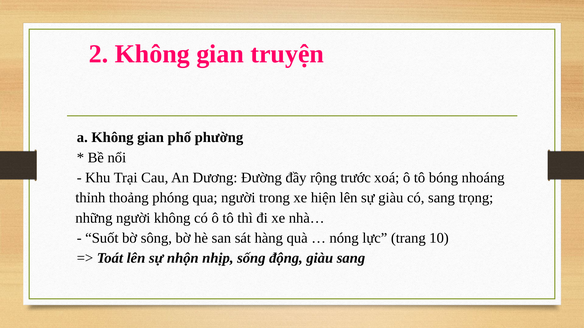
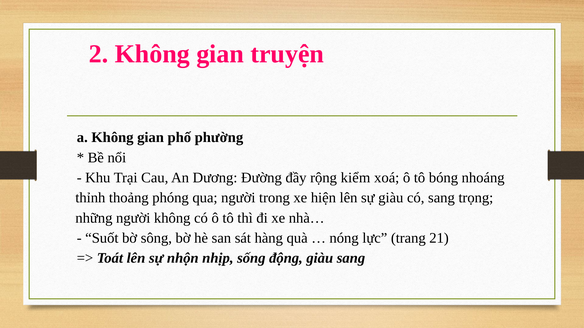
trước: trước -> kiểm (355, 178)
10: 10 -> 21 (439, 238)
